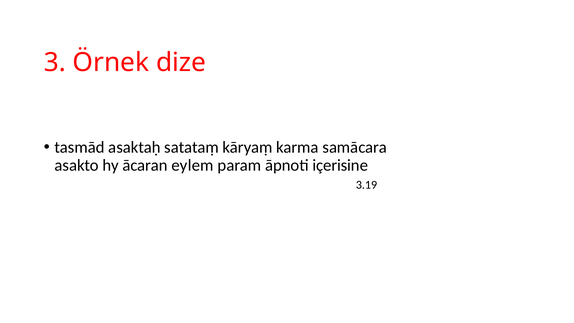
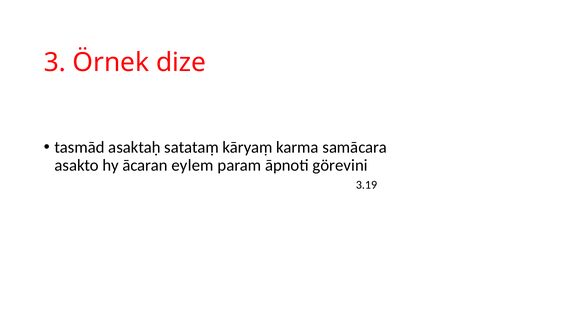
içerisine: içerisine -> görevini (340, 165)
